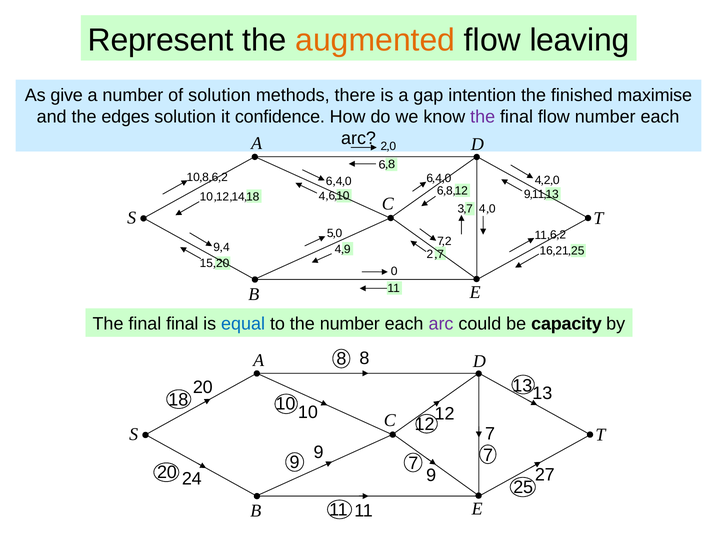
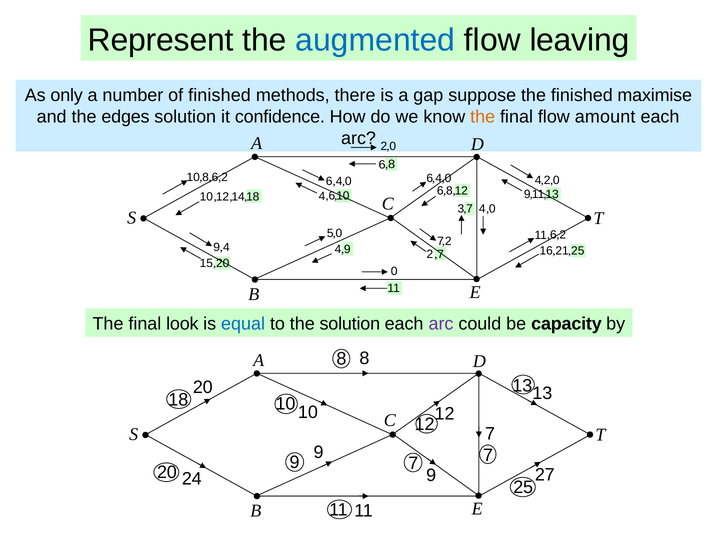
augmented colour: orange -> blue (375, 40)
give: give -> only (67, 95)
of solution: solution -> finished (220, 95)
intention: intention -> suppose (482, 95)
the colour: purple -> orange (483, 117)
flow number: number -> amount (605, 117)
final final: final -> look (182, 324)
the number: number -> solution (350, 324)
